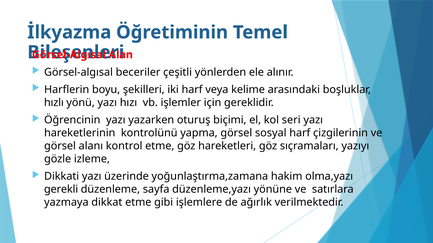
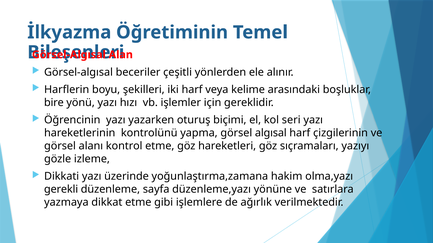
hızlı: hızlı -> bire (54, 103)
sosyal: sosyal -> algısal (271, 133)
